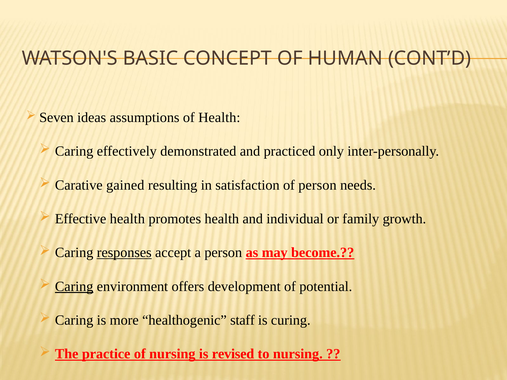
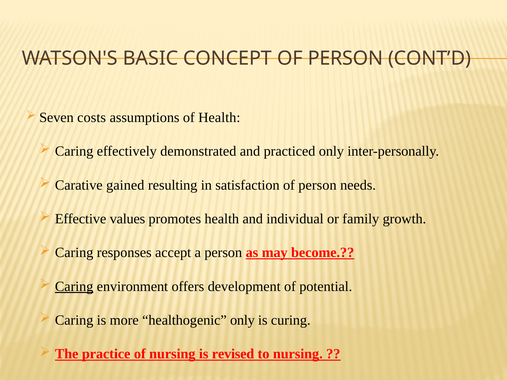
CONCEPT OF HUMAN: HUMAN -> PERSON (345, 58)
ideas: ideas -> costs (92, 118)
Effective health: health -> values (127, 219)
responses underline: present -> none (124, 253)
healthogenic staff: staff -> only (242, 320)
